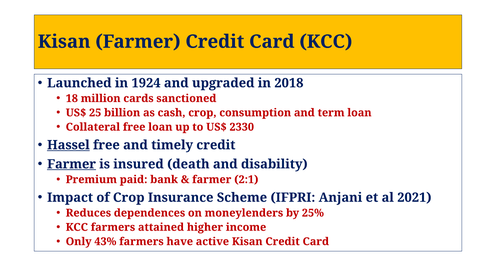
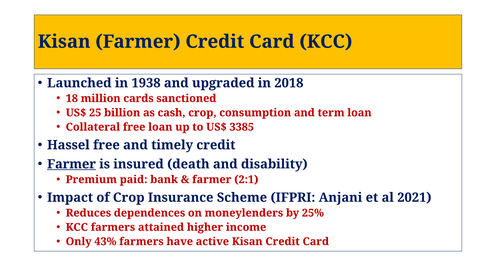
1924: 1924 -> 1938 (146, 83)
2330: 2330 -> 3385 (242, 127)
Hassel underline: present -> none (68, 145)
